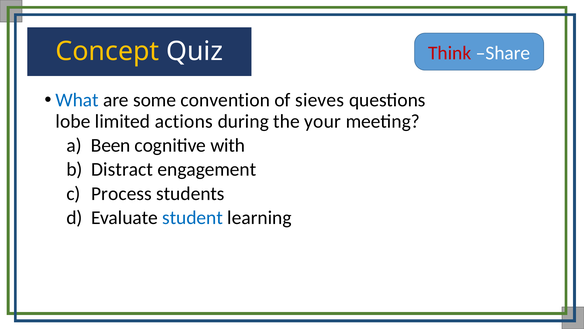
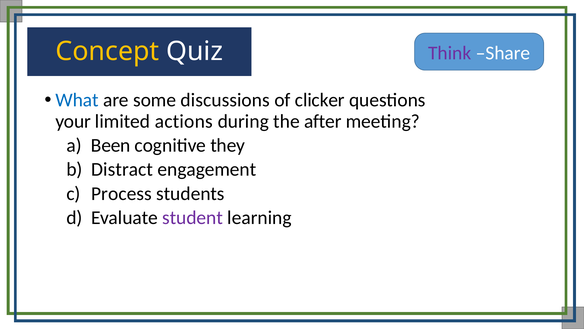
Think colour: red -> purple (450, 53)
convention: convention -> discussions (225, 100)
sieves: sieves -> clicker (320, 100)
lobe: lobe -> your (73, 121)
your: your -> after (323, 121)
with: with -> they (228, 145)
student colour: blue -> purple (193, 217)
